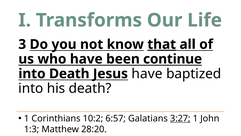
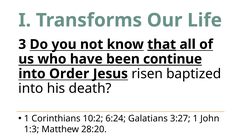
into Death: Death -> Order (69, 74)
Jesus have: have -> risen (147, 74)
6:57: 6:57 -> 6:24 (116, 118)
3:27 underline: present -> none (180, 118)
